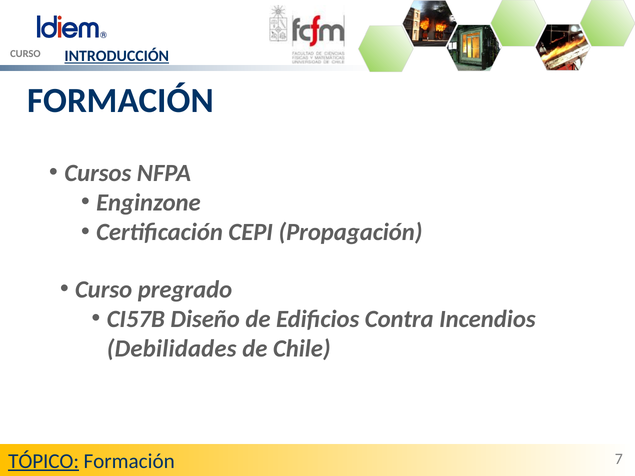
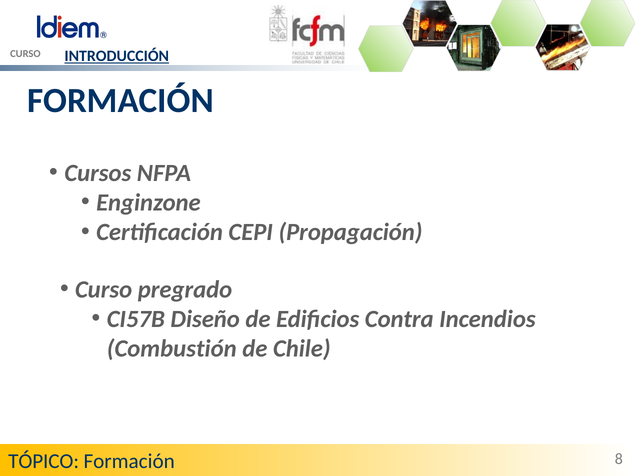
Debilidades: Debilidades -> Combustión (172, 349)
TÓPICO underline: present -> none (44, 461)
7: 7 -> 8 (619, 459)
